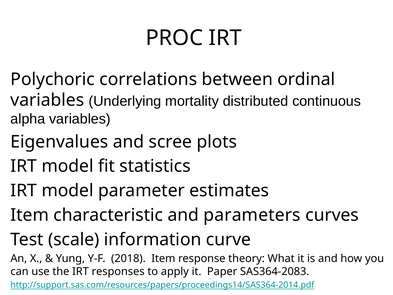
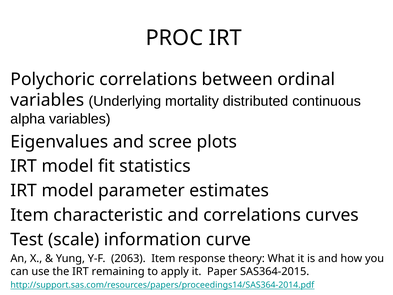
and parameters: parameters -> correlations (252, 215)
2018: 2018 -> 2063 (128, 258)
responses: responses -> remaining (118, 271)
SAS364-2083: SAS364-2083 -> SAS364-2015 (275, 271)
